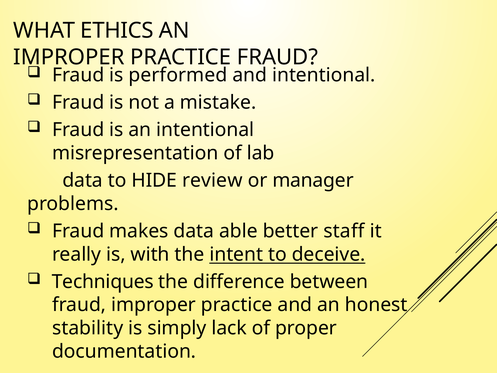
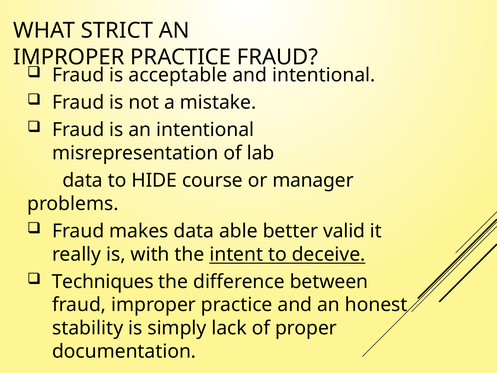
ETHICS: ETHICS -> STRICT (117, 31)
performed: performed -> acceptable (178, 75)
review: review -> course (212, 180)
staff: staff -> valid (344, 231)
